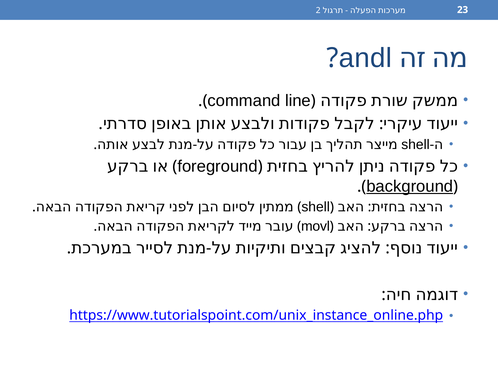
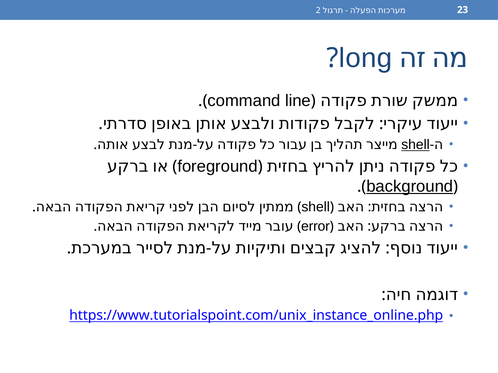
andl: andl -> long (366, 58)
shell underline: none -> present (416, 145)
movl: movl -> error (315, 227)
